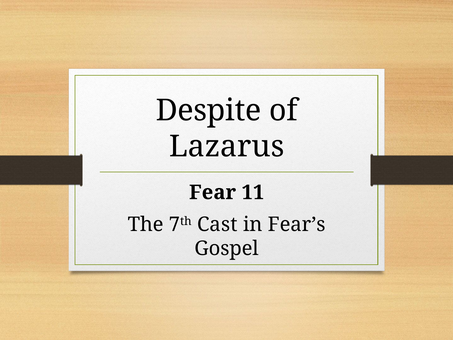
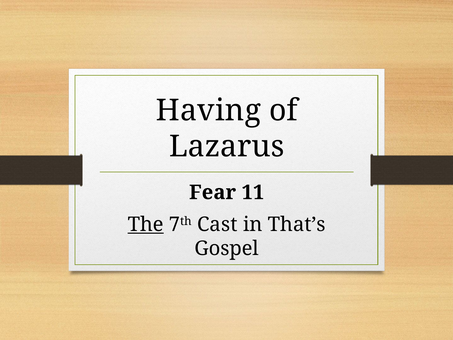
Despite: Despite -> Having (208, 110)
The underline: none -> present (146, 224)
Fear’s: Fear’s -> That’s (297, 224)
